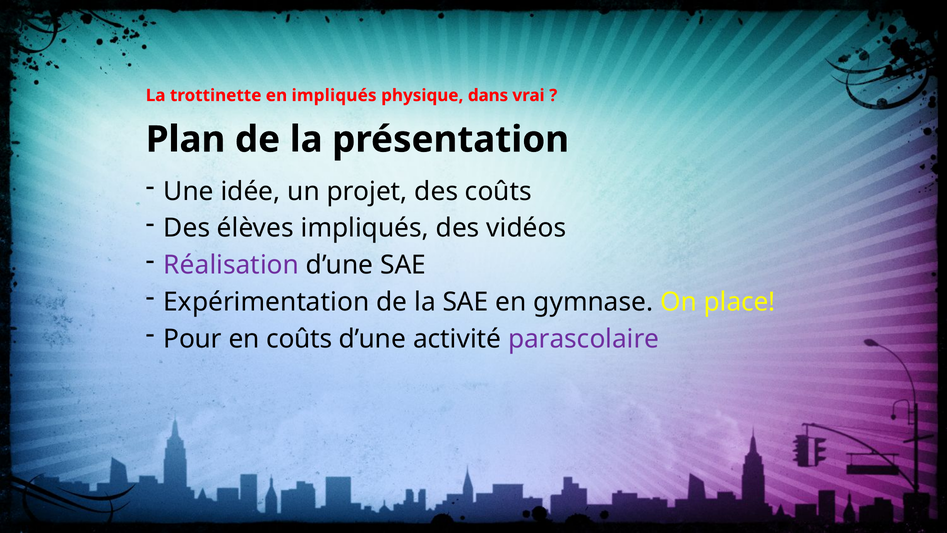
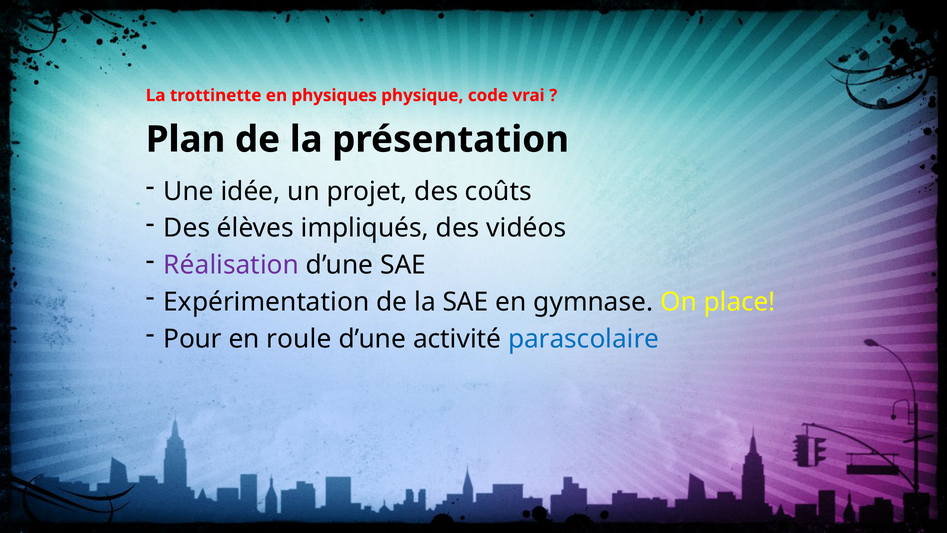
en impliqués: impliqués -> physiques (334, 95)
dans: dans -> code (488, 95)
en coûts: coûts -> roule (299, 339)
parascolaire colour: purple -> blue (584, 339)
